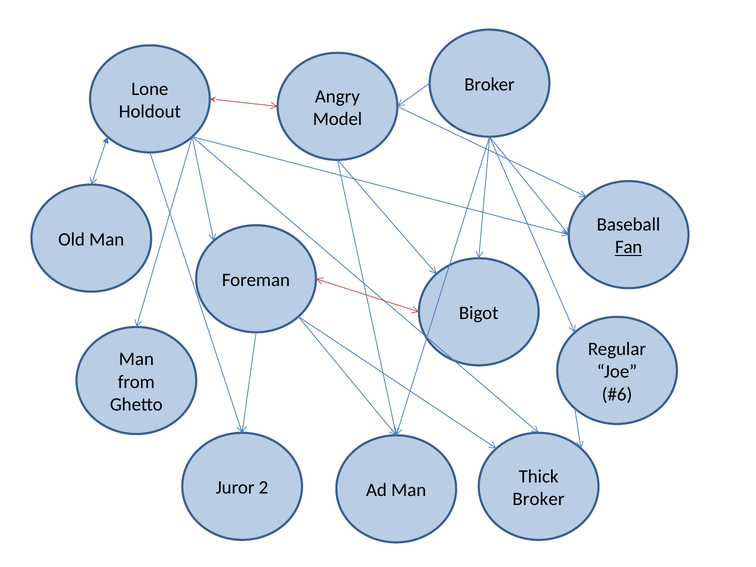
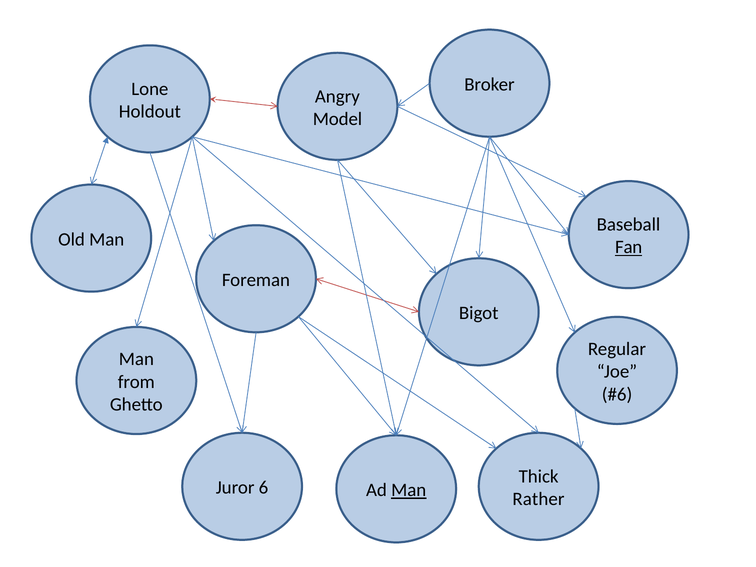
2: 2 -> 6 (264, 488)
Man underline: none -> present (409, 490)
Broker: Broker -> Rather (539, 499)
